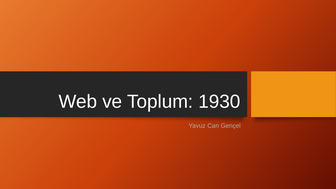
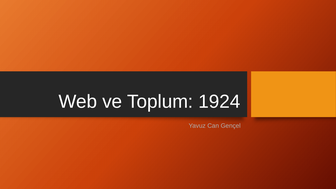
1930: 1930 -> 1924 (219, 102)
